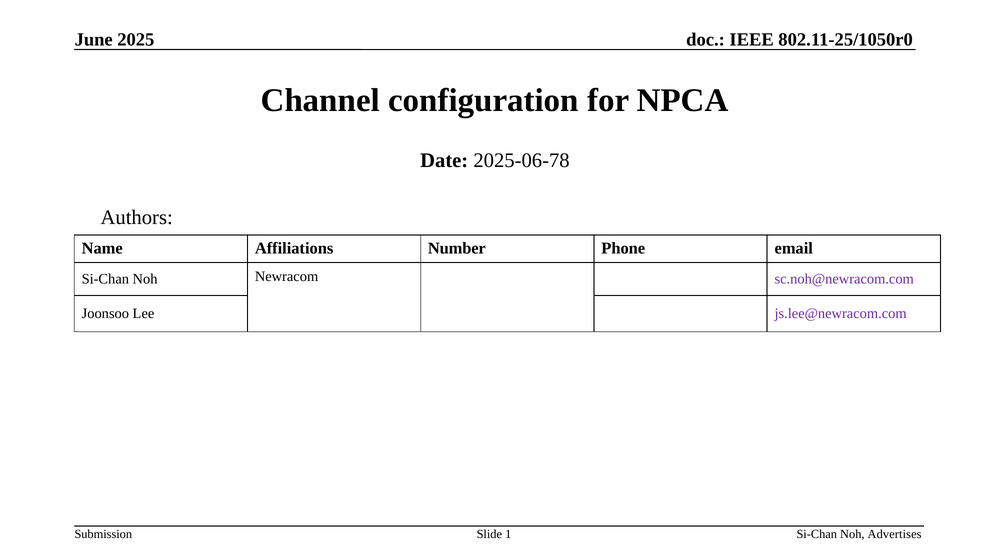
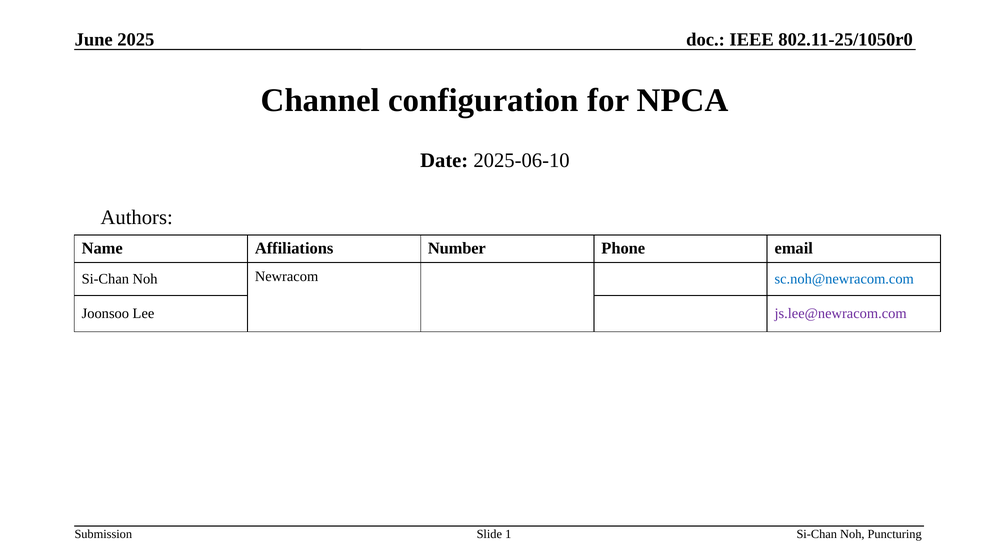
2025-06-78: 2025-06-78 -> 2025-06-10 (522, 160)
sc.noh@newracom.com colour: purple -> blue (844, 279)
Advertises: Advertises -> Puncturing (895, 534)
